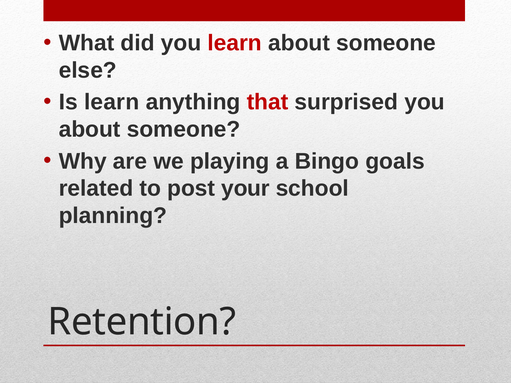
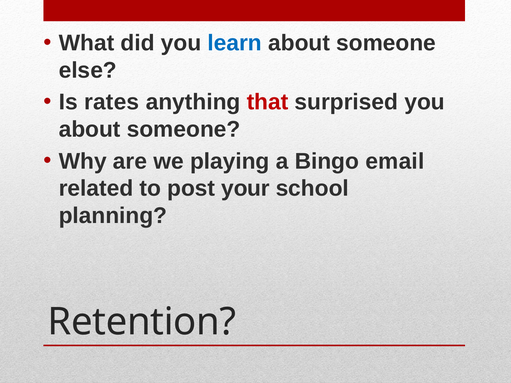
learn colour: red -> blue (235, 43)
Is learn: learn -> rates (112, 102)
goals: goals -> email (395, 161)
